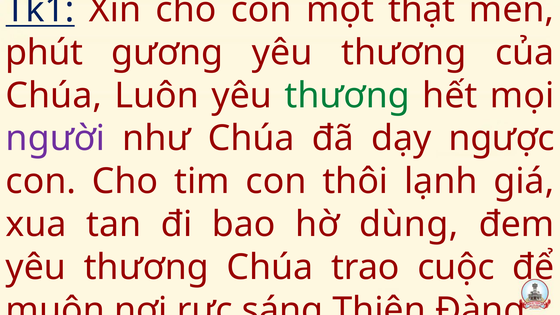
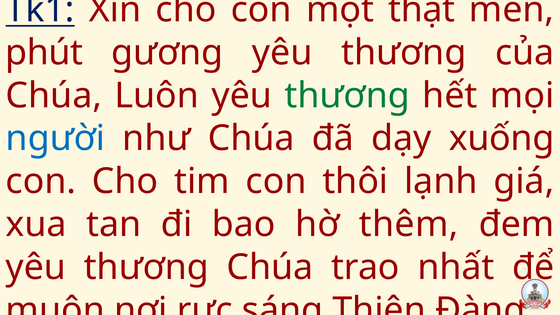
người colour: purple -> blue (55, 139)
ngược: ngược -> xuống (502, 139)
dùng: dùng -> thêm (409, 224)
cuộc: cuộc -> nhất (456, 267)
